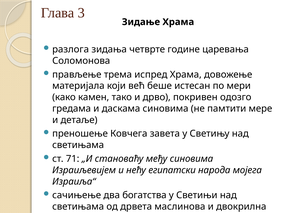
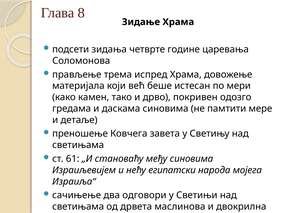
3: 3 -> 8 (81, 13)
разлога: разлога -> подсети (71, 50)
71: 71 -> 61 (73, 159)
богатства: богатства -> одговори (144, 196)
